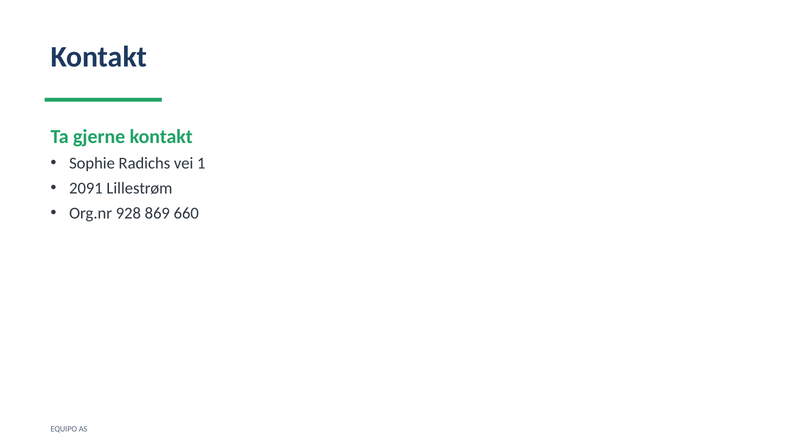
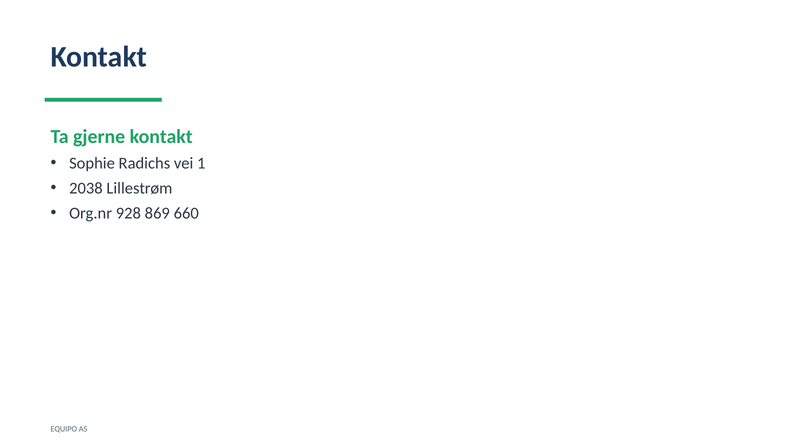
2091: 2091 -> 2038 (86, 188)
